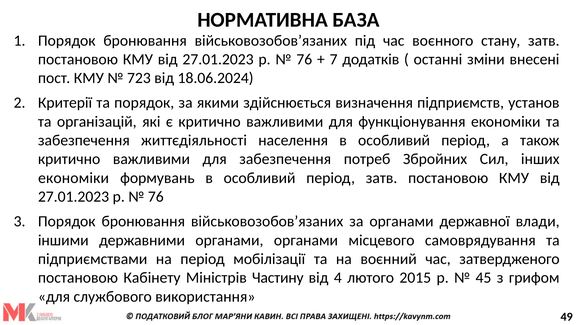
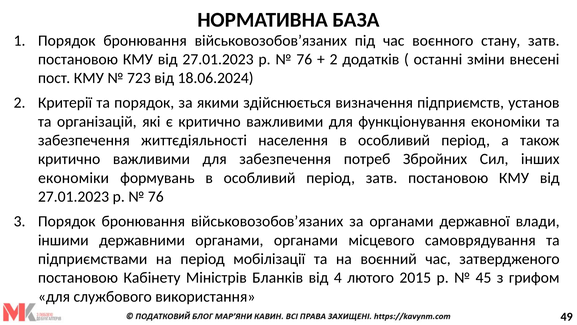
7: 7 -> 2 (334, 59)
Частину: Частину -> Бланків (278, 277)
